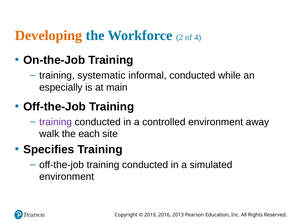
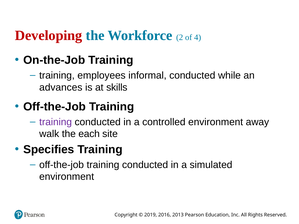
Developing colour: orange -> red (49, 35)
systematic: systematic -> employees (102, 75)
especially: especially -> advances (61, 87)
main: main -> skills (117, 87)
